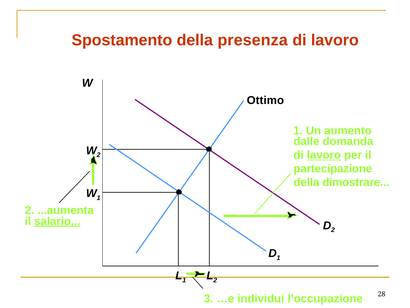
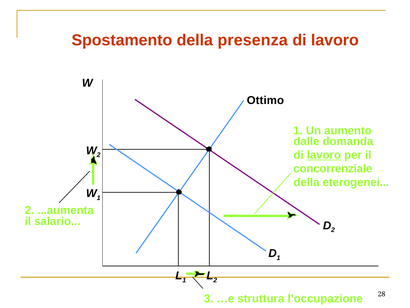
partecipazione: partecipazione -> concorrenziale (333, 168)
dimostrare: dimostrare -> eterogenei (356, 182)
salario underline: present -> none (57, 221)
individui: individui -> struttura (261, 298)
